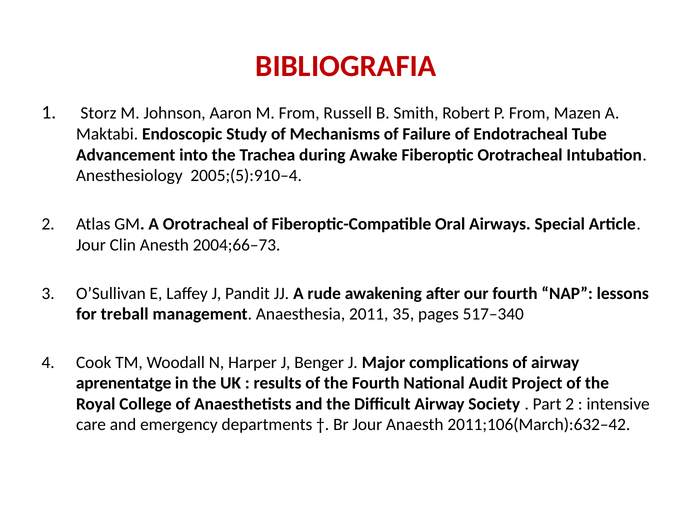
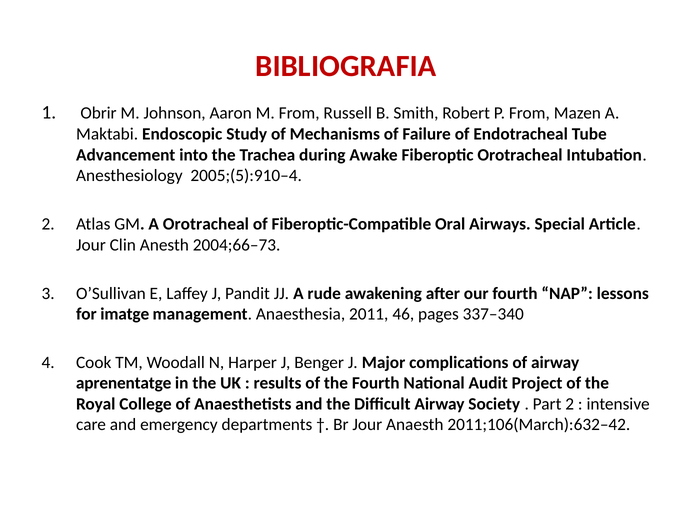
Storz: Storz -> Obrir (99, 113)
treball: treball -> imatge (125, 314)
35: 35 -> 46 (403, 314)
517–340: 517–340 -> 337–340 (493, 314)
